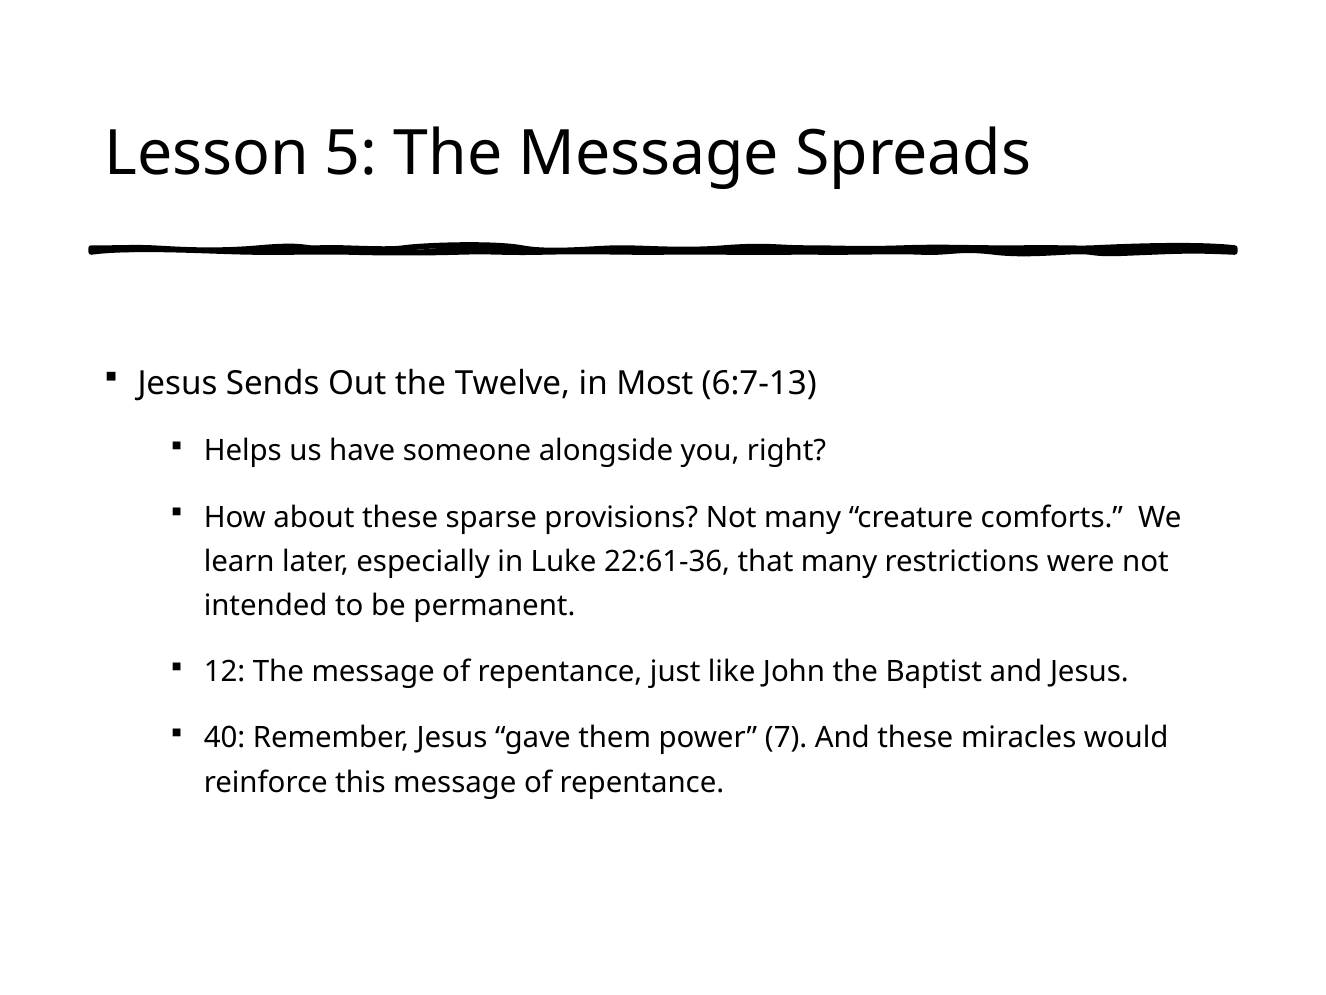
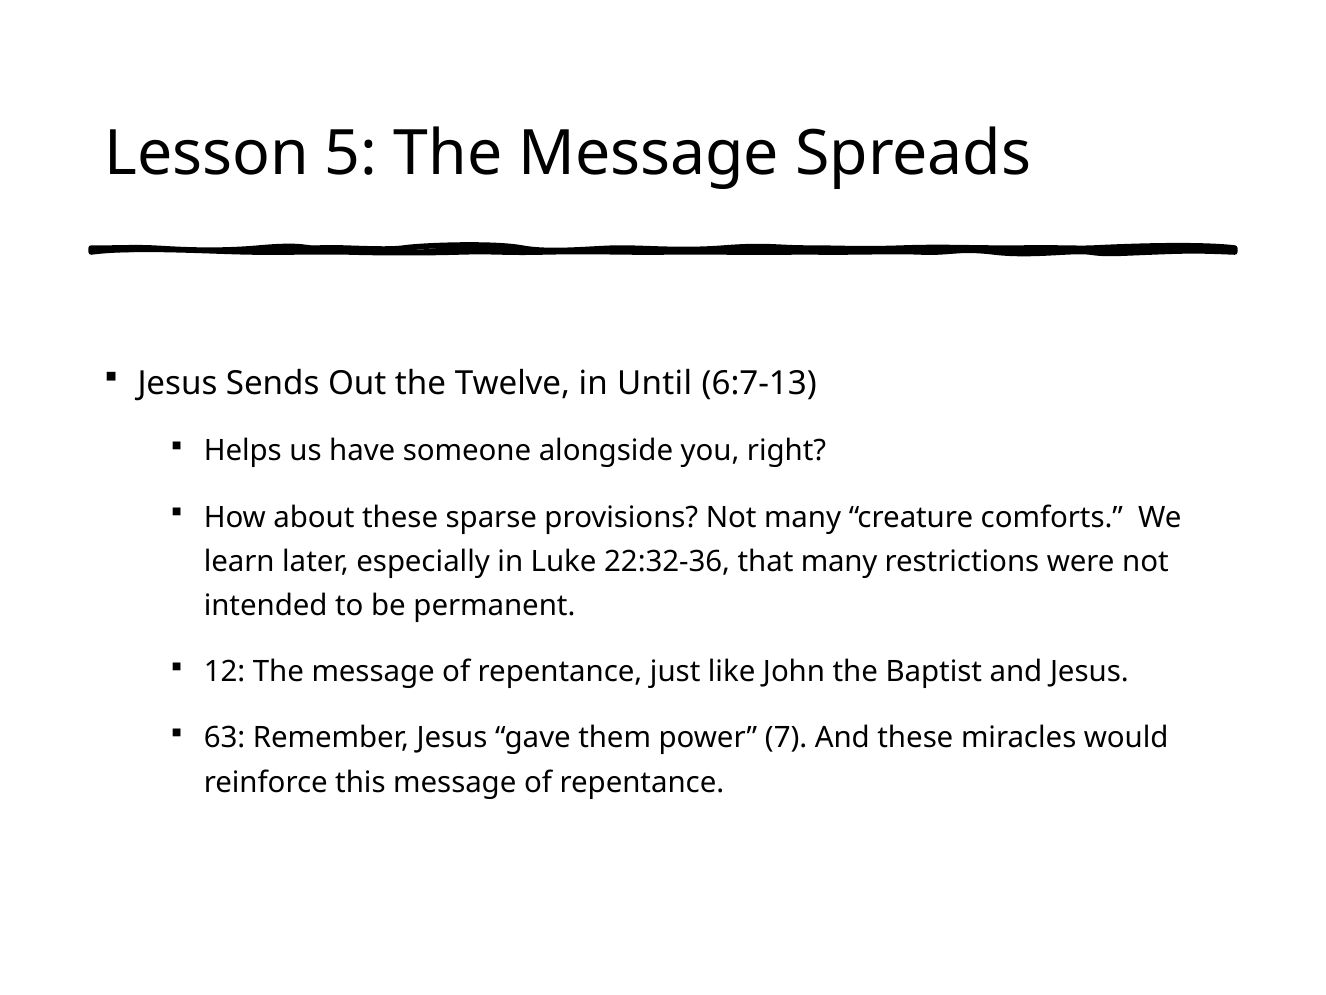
Most: Most -> Until (655, 383)
22:61-36: 22:61-36 -> 22:32-36 (667, 561)
40: 40 -> 63 (225, 738)
